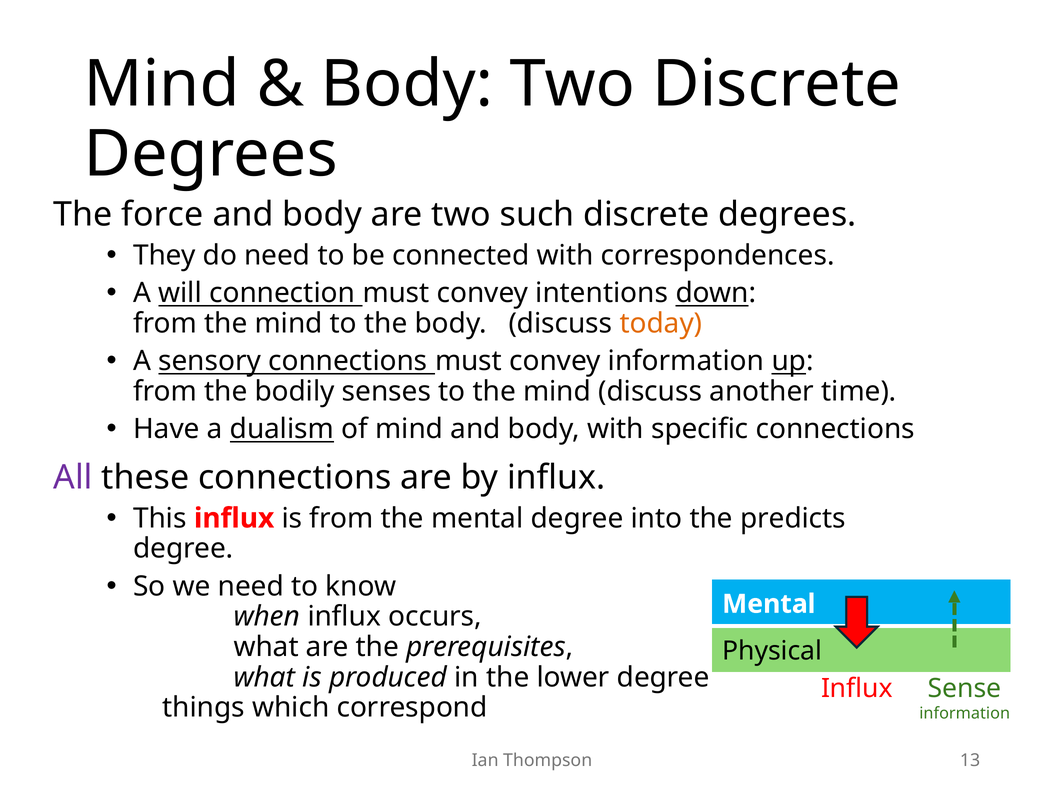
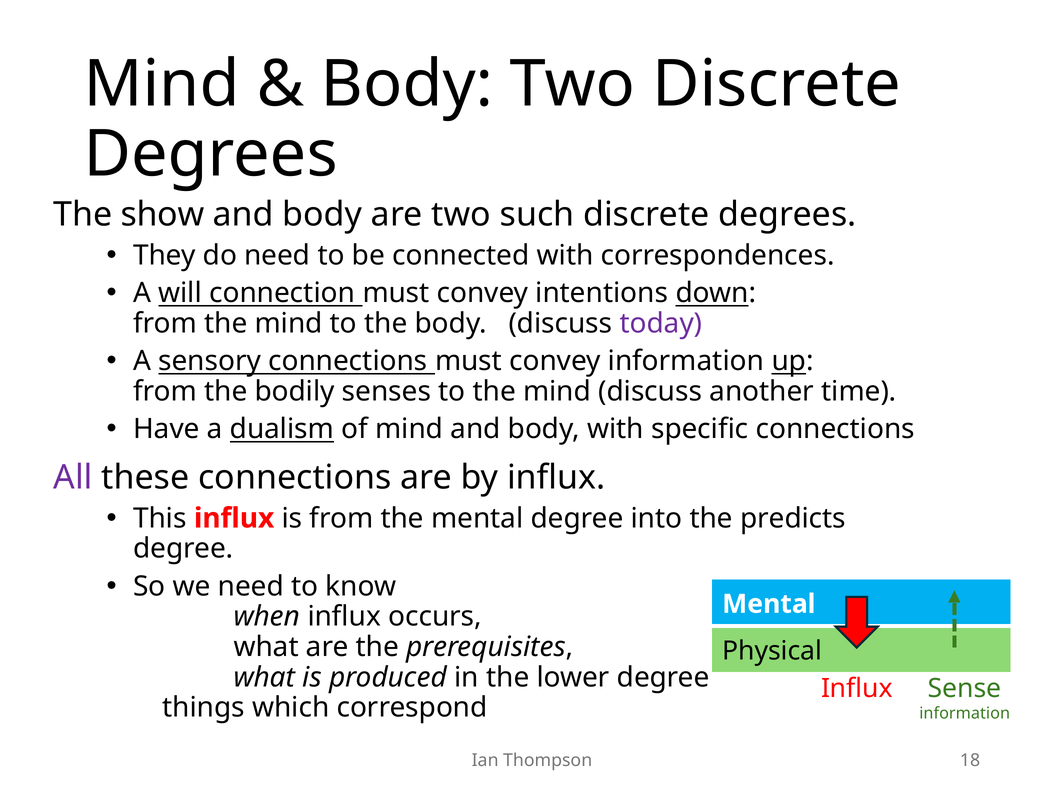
force: force -> show (163, 214)
today colour: orange -> purple (661, 323)
13: 13 -> 18 (970, 761)
